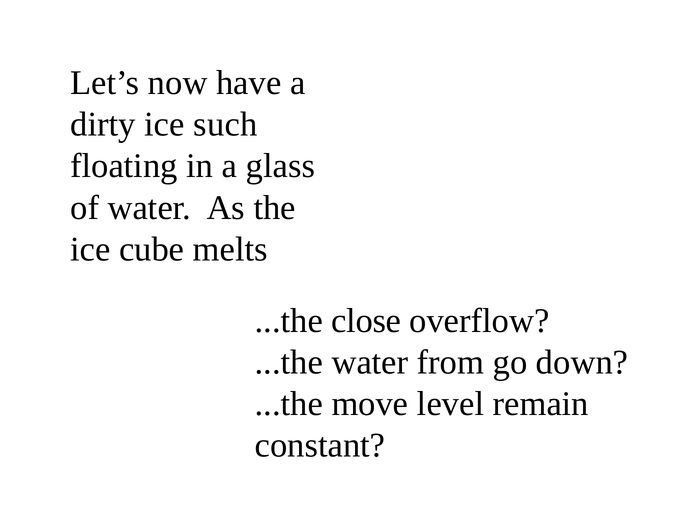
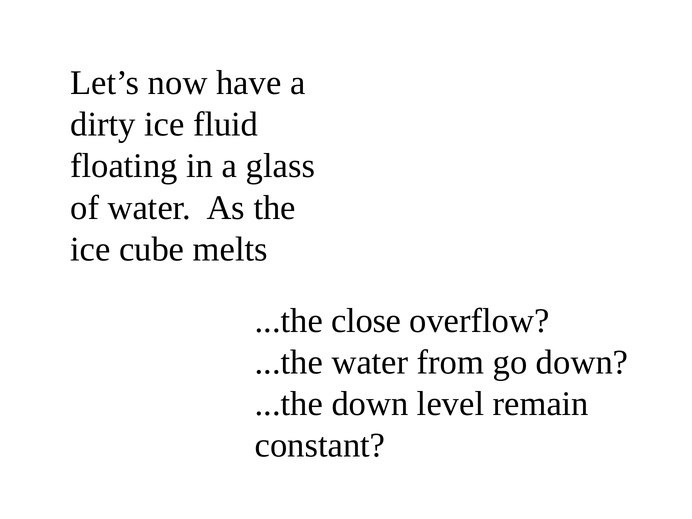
such: such -> fluid (226, 125)
...the move: move -> down (370, 404)
